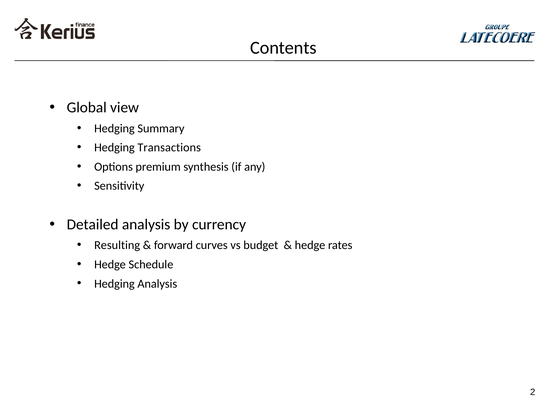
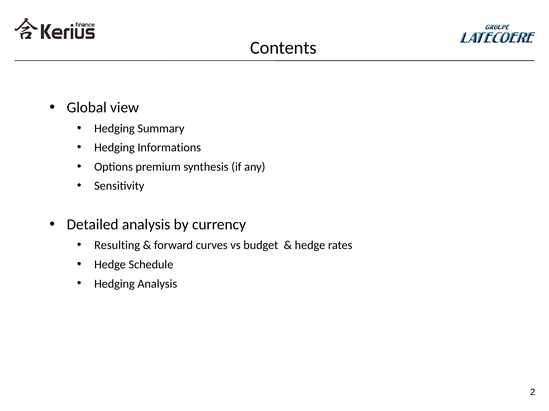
Transactions: Transactions -> Informations (169, 148)
